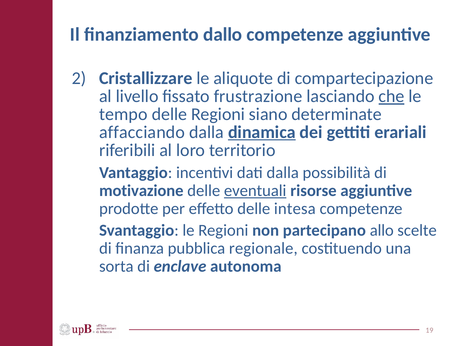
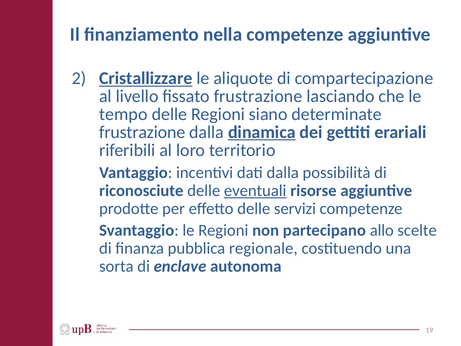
dallo: dallo -> nella (223, 34)
Cristallizzare underline: none -> present (146, 78)
che underline: present -> none (391, 96)
affacciando: affacciando -> frustrazione (142, 132)
motivazione: motivazione -> riconosciute (141, 190)
intesa: intesa -> servizi (295, 208)
